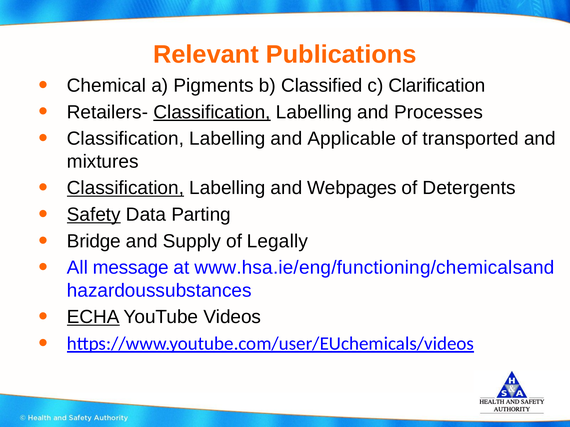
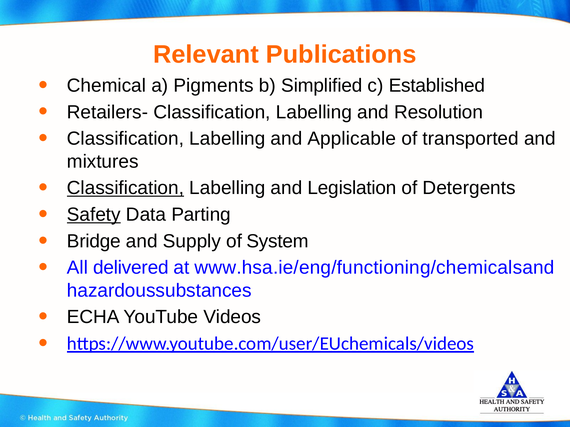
Classified: Classified -> Simplified (322, 86)
Clarification: Clarification -> Established (437, 86)
Classification underline: present -> none (212, 112)
Processes: Processes -> Resolution (439, 112)
Webpages: Webpages -> Legislation (352, 188)
Legally: Legally -> System (278, 241)
message: message -> delivered (131, 268)
ECHA underline: present -> none (93, 317)
